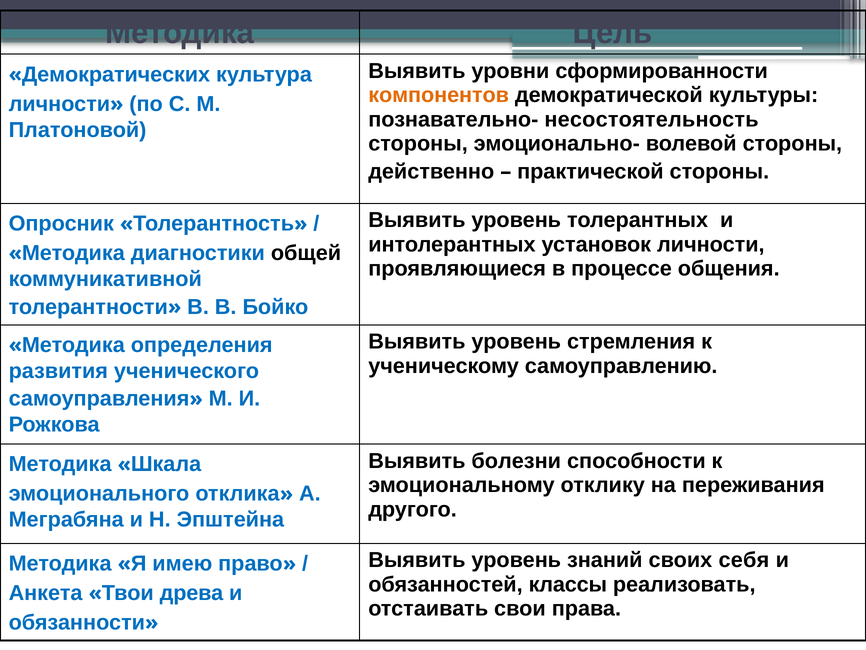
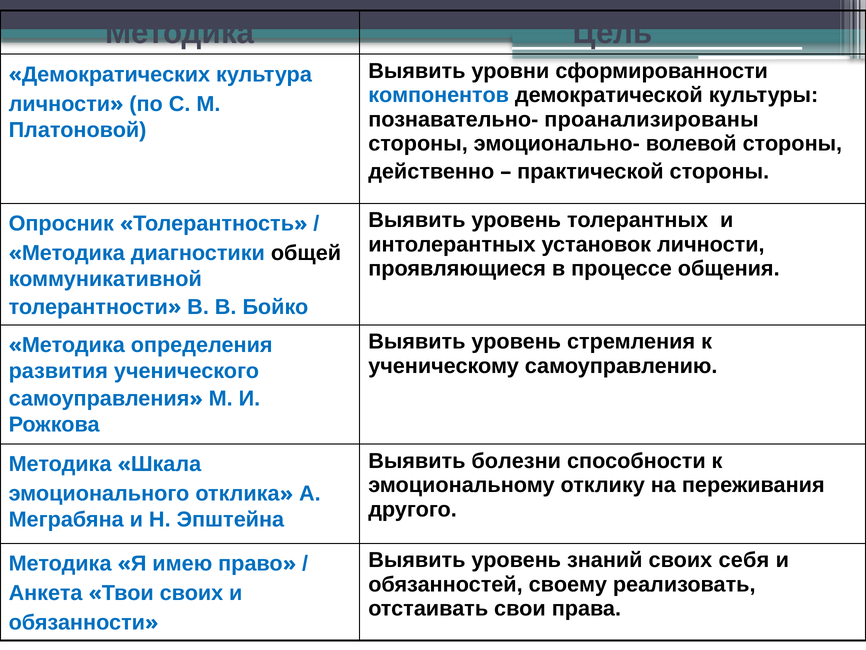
компонентов colour: orange -> blue (439, 95)
несостоятельность: несостоятельность -> проанализированы (652, 119)
классы: классы -> своему (568, 584)
Твои древа: древа -> своих (191, 593)
